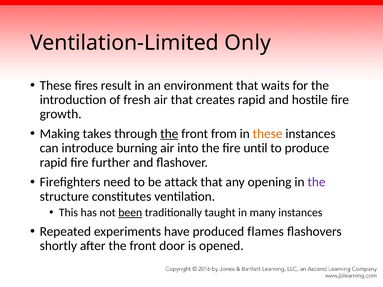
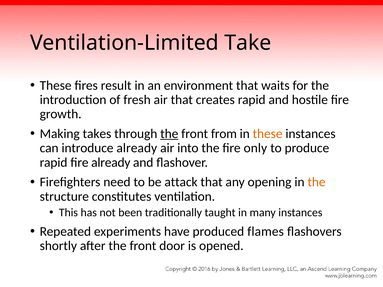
Only: Only -> Take (248, 43)
introduce burning: burning -> already (137, 148)
until: until -> only (255, 148)
fire further: further -> already (111, 163)
the colour: purple -> orange (316, 182)
been underline: present -> none (130, 213)
